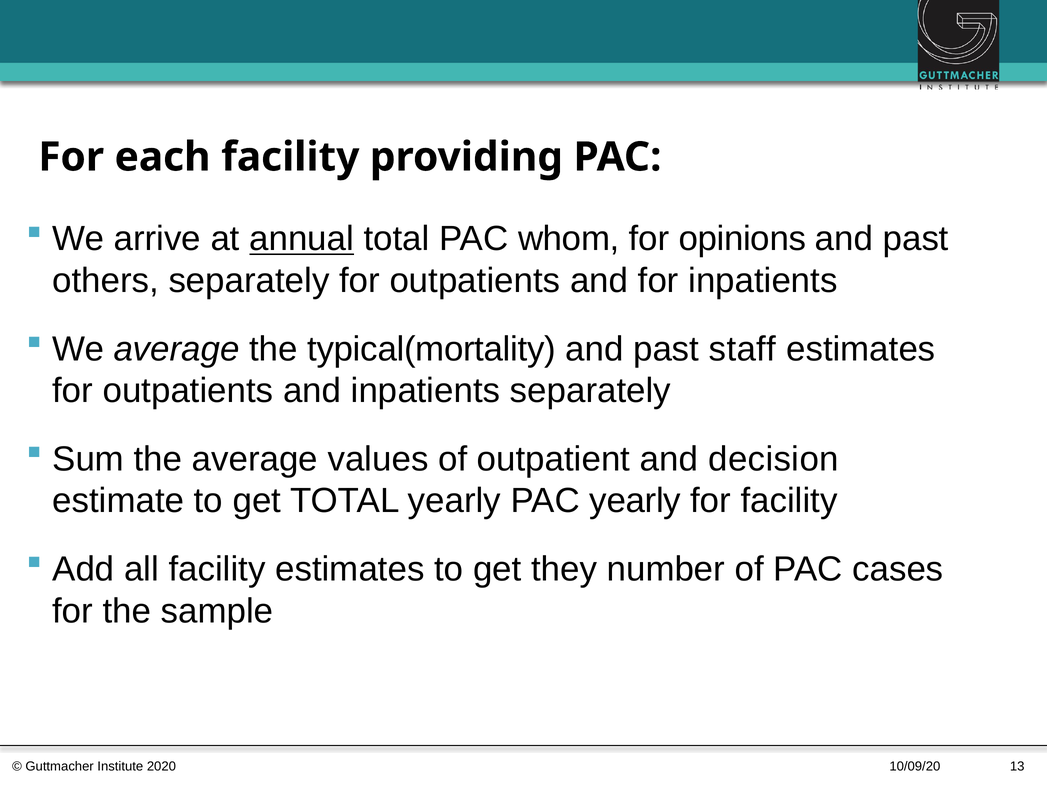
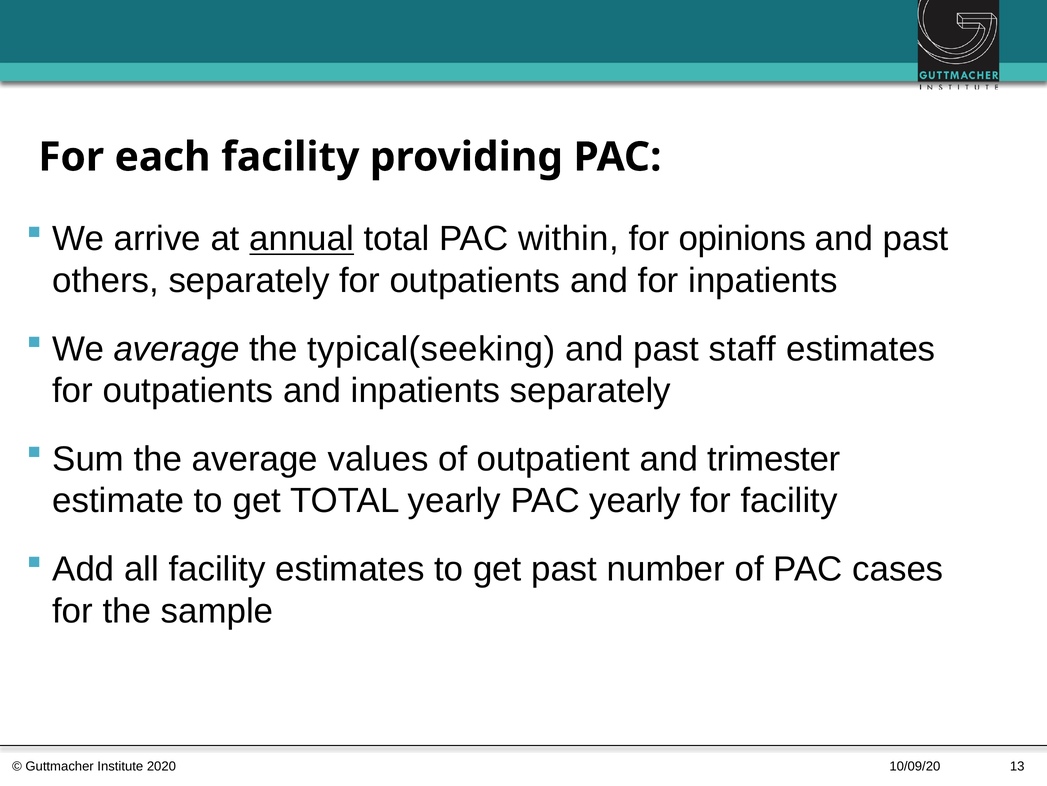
whom: whom -> within (568, 239)
typical(mortality: typical(mortality -> typical(seeking (431, 349)
decision: decision -> trimester (774, 459)
get they: they -> past (564, 569)
